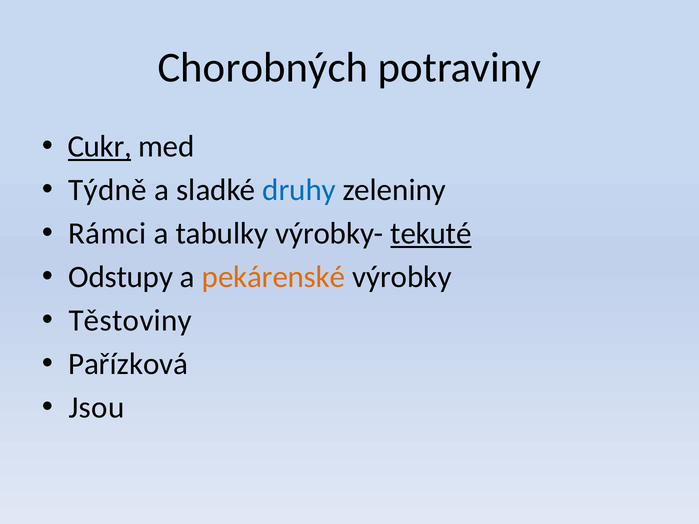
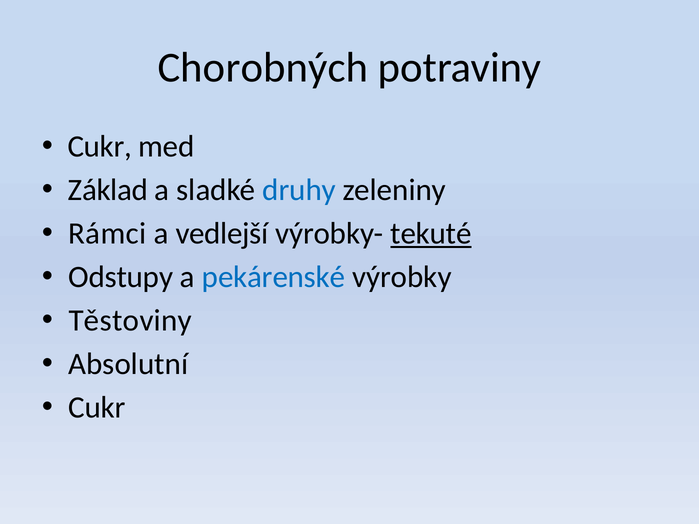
Cukr underline: present -> none (100, 147)
Týdně: Týdně -> Základ (108, 190)
tabulky: tabulky -> vedlejší (222, 234)
pekárenské colour: orange -> blue (274, 277)
Pařízková: Pařízková -> Absolutní (128, 364)
Jsou: Jsou -> Cukr (97, 408)
